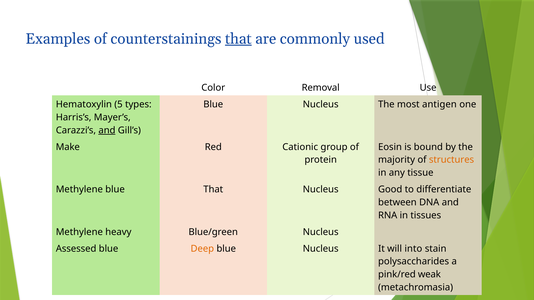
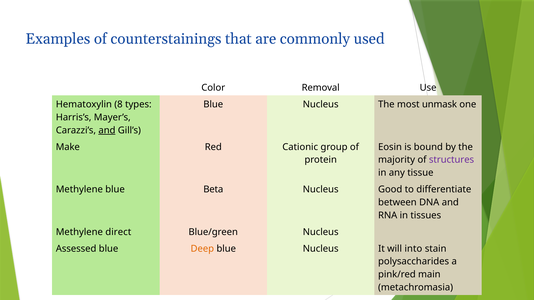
that underline: present -> none (238, 39)
5: 5 -> 8 (119, 104)
antigen: antigen -> unmask (440, 104)
structures colour: orange -> purple (452, 160)
blue That: That -> Beta (213, 190)
heavy: heavy -> direct (118, 232)
weak: weak -> main (429, 275)
